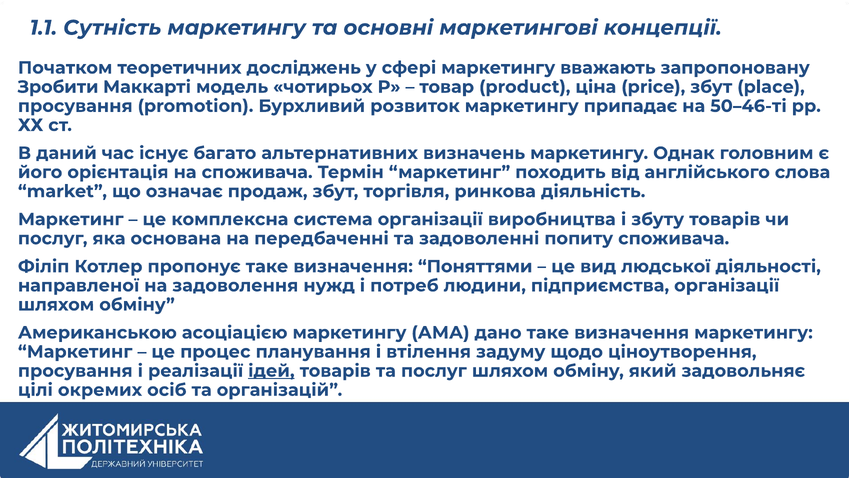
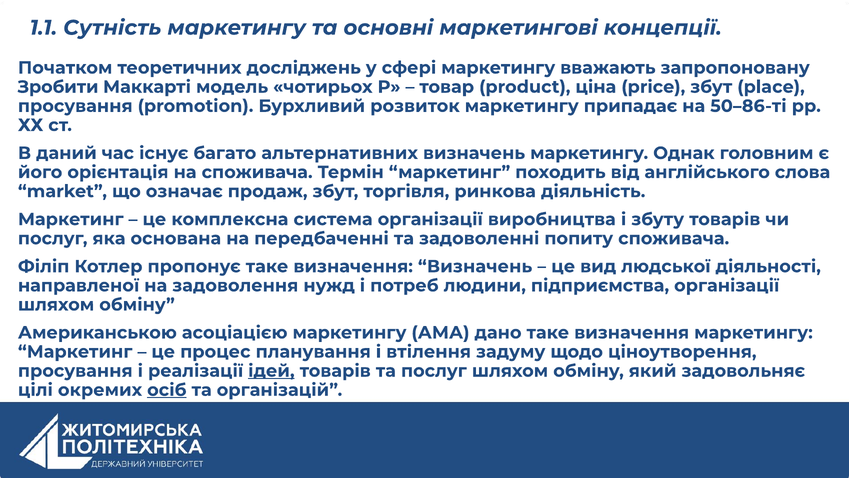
50–46-ті: 50–46-ті -> 50–86-ті (748, 106)
визначення Поняттями: Поняттями -> Визначень (475, 266)
осіб underline: none -> present (167, 390)
